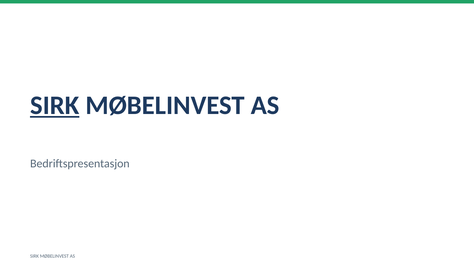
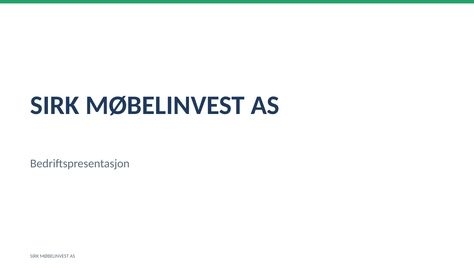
SIRK underline: present -> none (55, 105)
